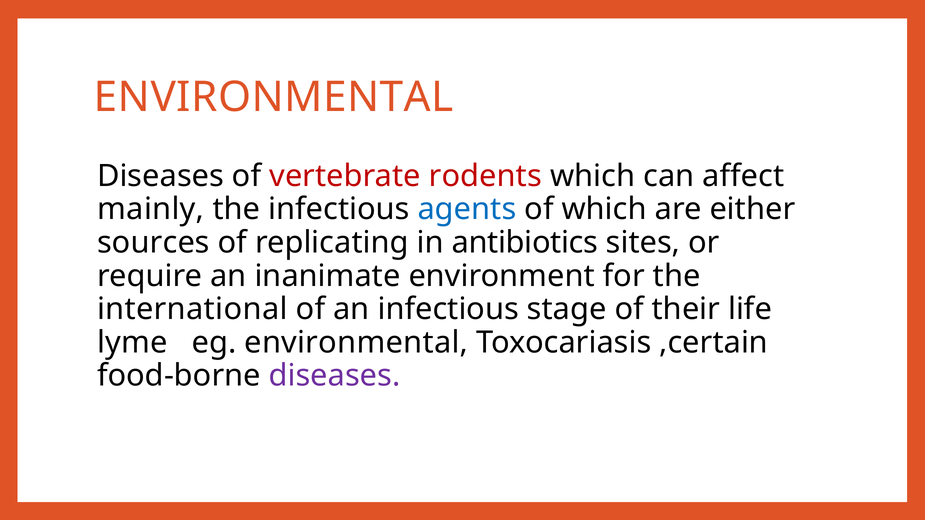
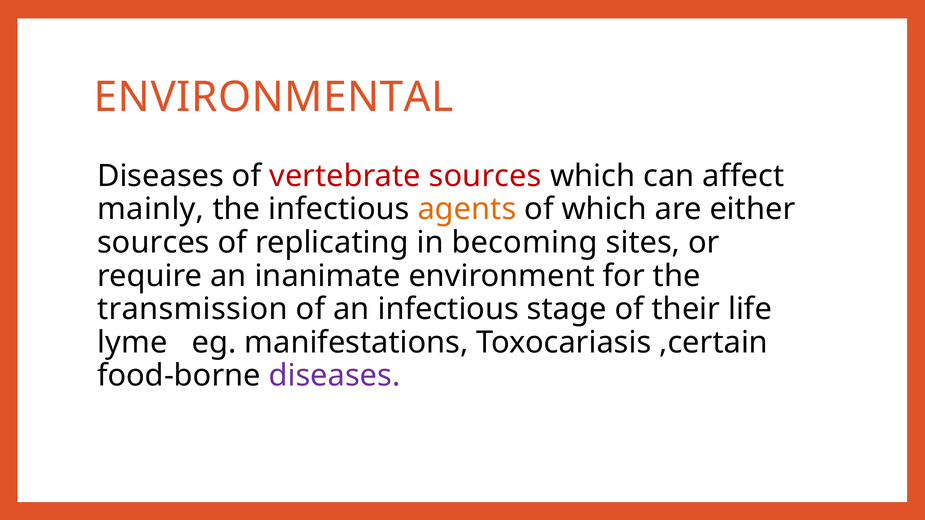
vertebrate rodents: rodents -> sources (485, 176)
agents colour: blue -> orange (467, 209)
antibiotics: antibiotics -> becoming (525, 243)
international: international -> transmission (192, 309)
eg environmental: environmental -> manifestations (356, 343)
